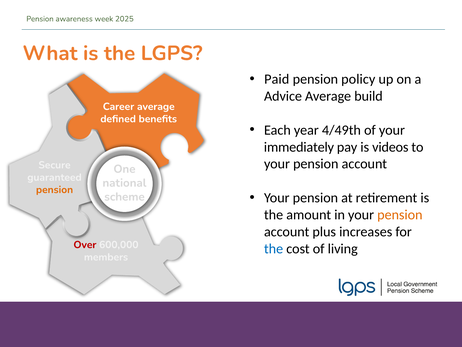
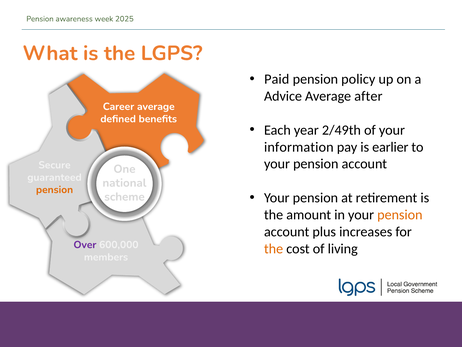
build: build -> after (368, 96)
4/49th: 4/49th -> 2/49th (341, 130)
immediately: immediately -> information (299, 147)
videos: videos -> earlier (390, 147)
Over colour: red -> purple (85, 244)
the colour: blue -> orange (274, 248)
